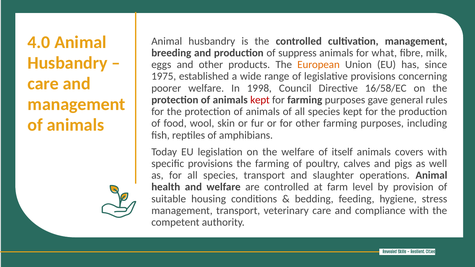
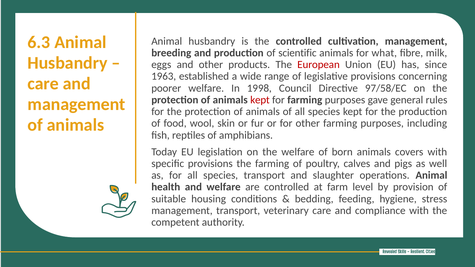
4.0: 4.0 -> 6.3 (39, 42)
suppress: suppress -> scientific (297, 53)
European colour: orange -> red (319, 65)
1975: 1975 -> 1963 (164, 76)
16/58/EC: 16/58/EC -> 97/58/EC (386, 88)
itself: itself -> born (342, 152)
